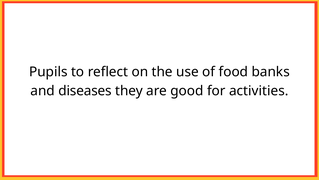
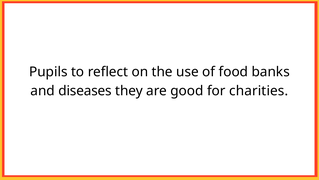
activities: activities -> charities (259, 91)
